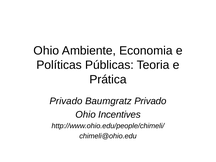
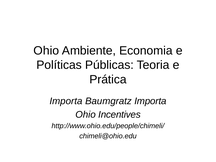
Privado: Privado -> Importa (66, 101)
Baumgratz Privado: Privado -> Importa (150, 101)
